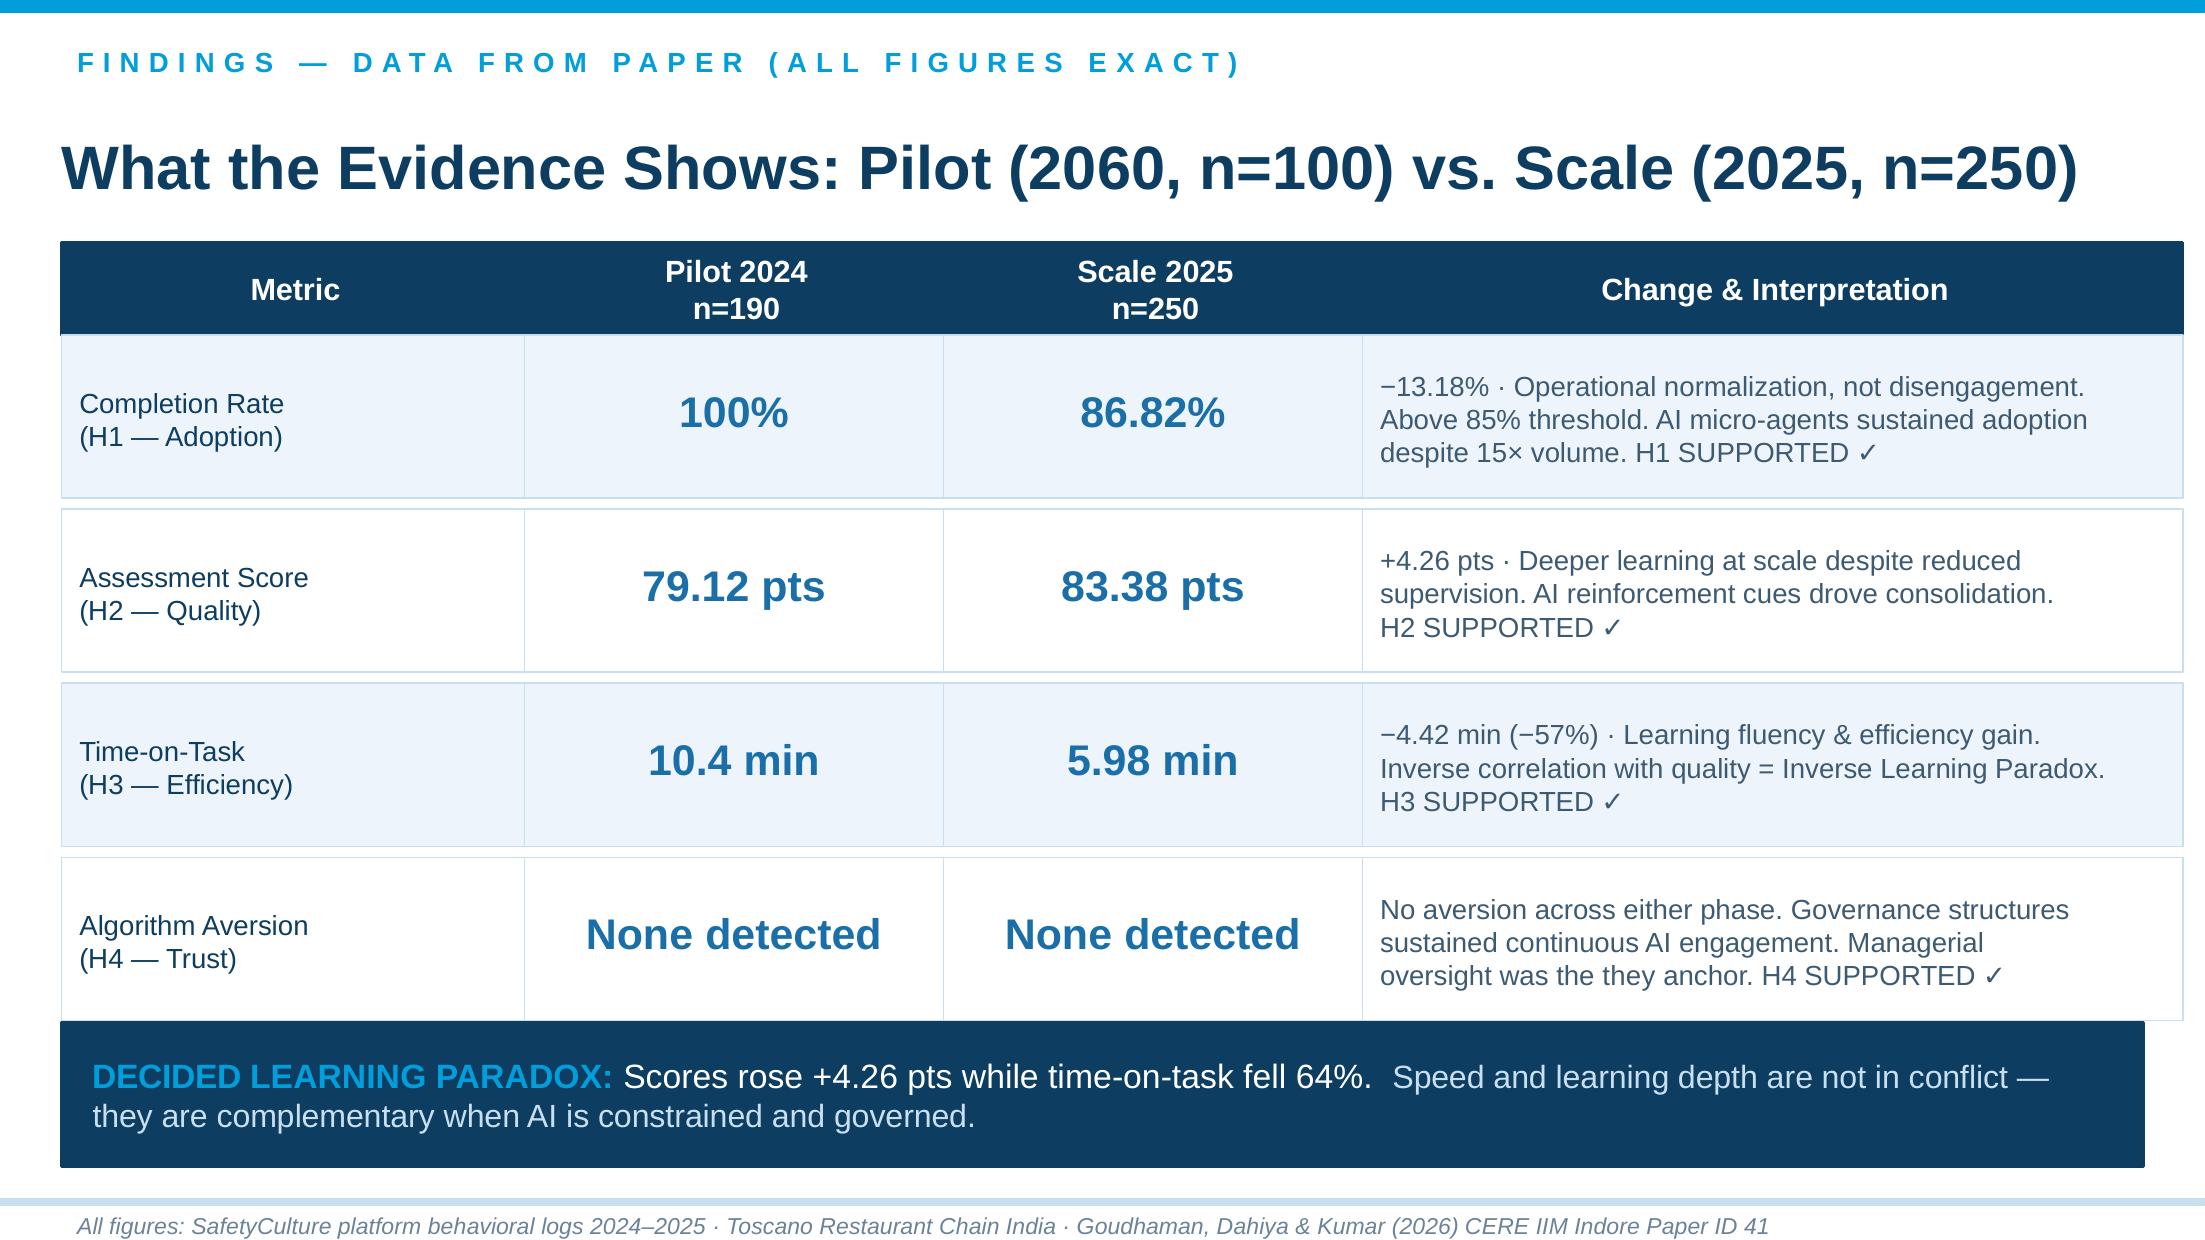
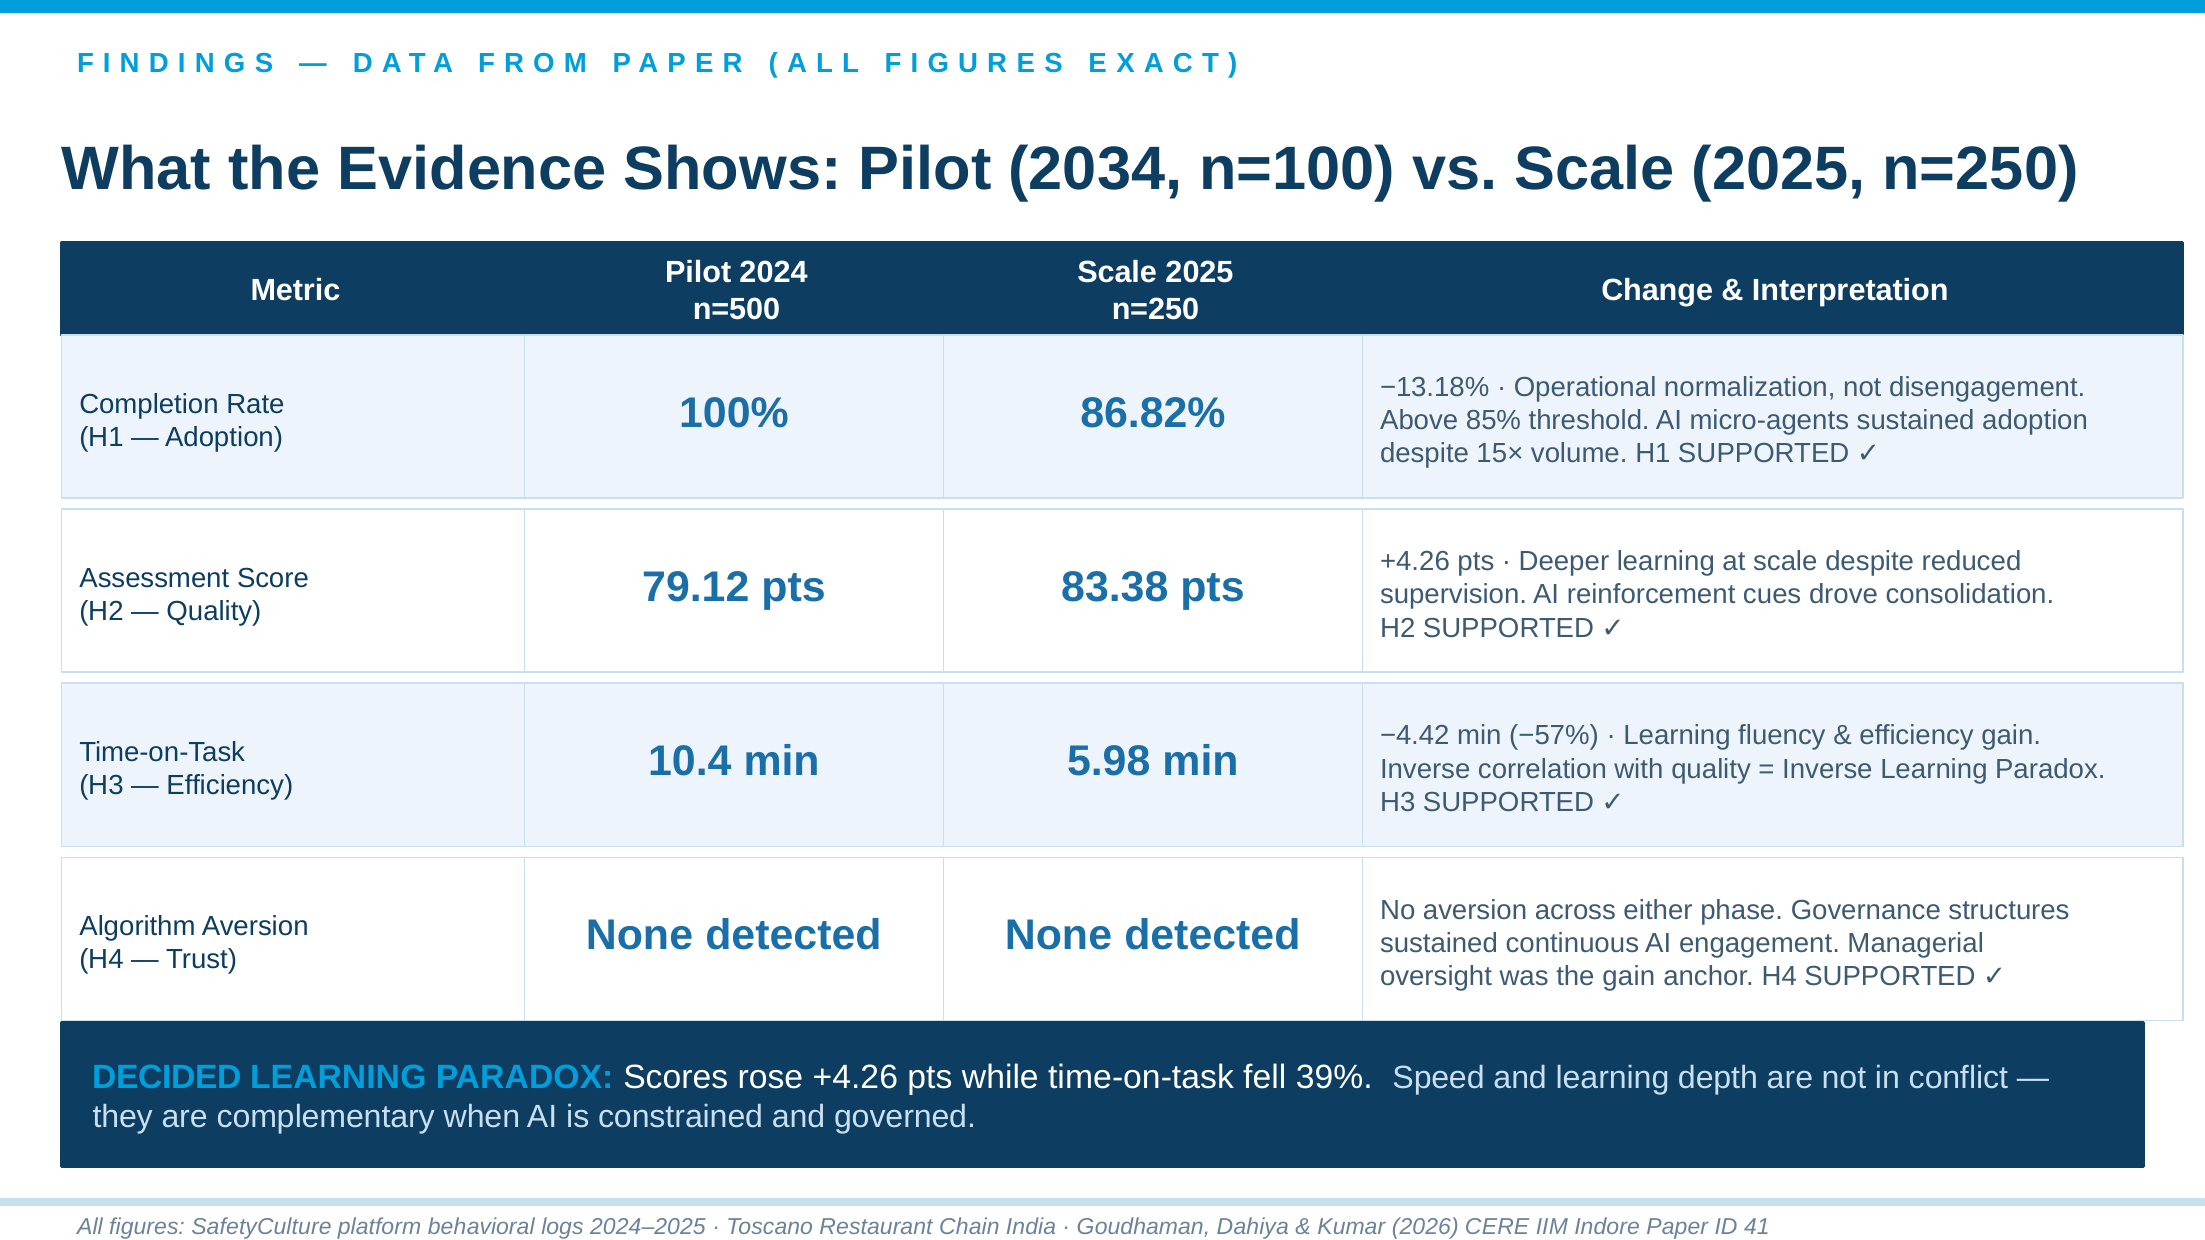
2060: 2060 -> 2034 (1095, 170)
n=190: n=190 -> n=500 (737, 309)
the they: they -> gain (1629, 977)
64%: 64% -> 39% (1334, 1078)
